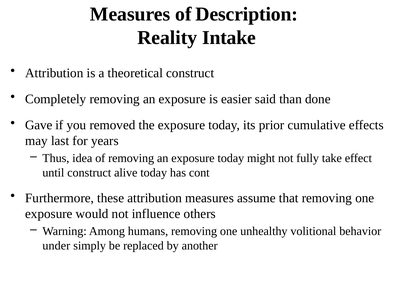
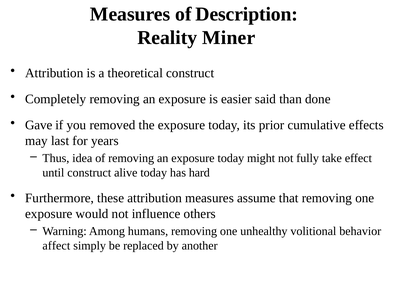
Intake: Intake -> Miner (229, 38)
cont: cont -> hard (199, 172)
under: under -> affect (56, 245)
